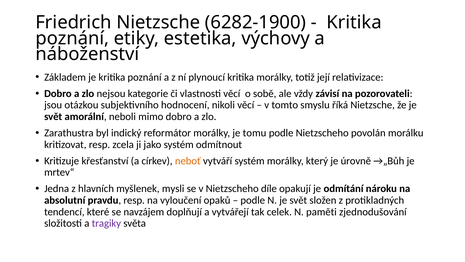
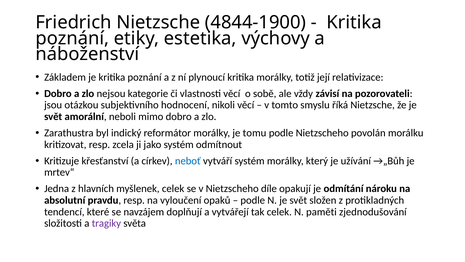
6282-1900: 6282-1900 -> 4844-1900 (256, 22)
neboť colour: orange -> blue (188, 161)
úrovně: úrovně -> užívání (356, 161)
myšlenek mysli: mysli -> celek (173, 188)
